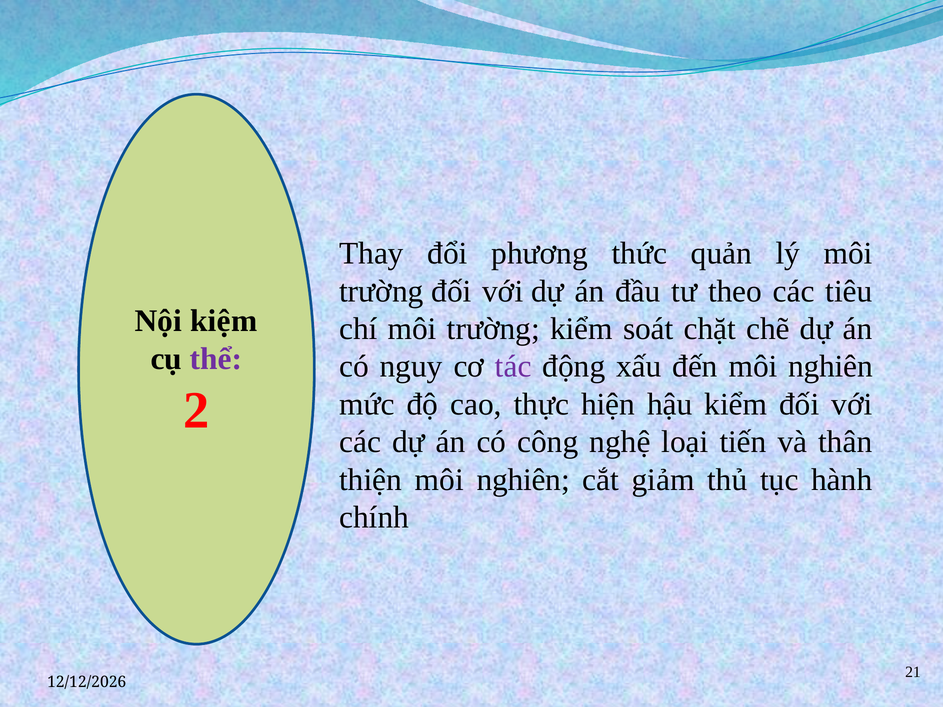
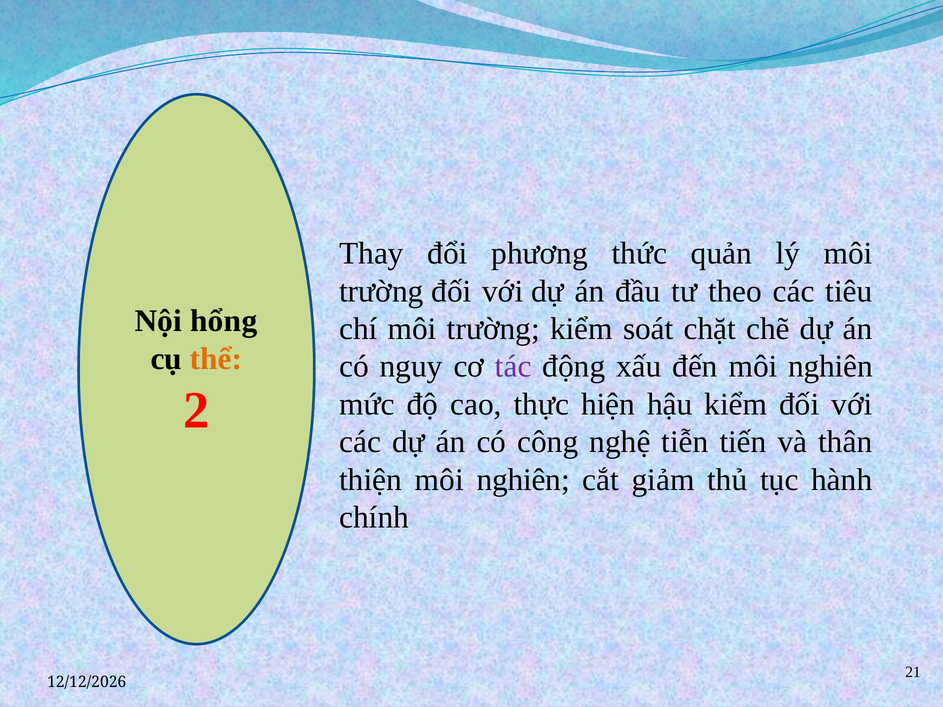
kiệm: kiệm -> hổng (224, 321)
thể colour: purple -> orange (216, 359)
loại: loại -> tiễn (685, 442)
